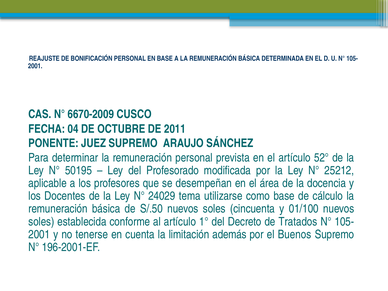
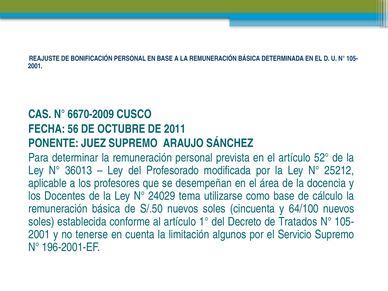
04: 04 -> 56 (73, 129)
50195: 50195 -> 36013 (78, 170)
01/100: 01/100 -> 64/100 (304, 209)
además: además -> algunos (229, 234)
Buenos: Buenos -> Servicio (295, 234)
